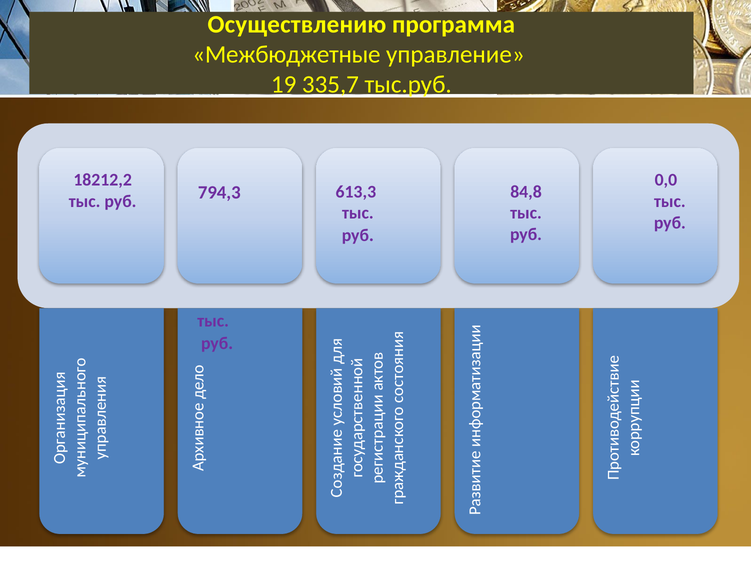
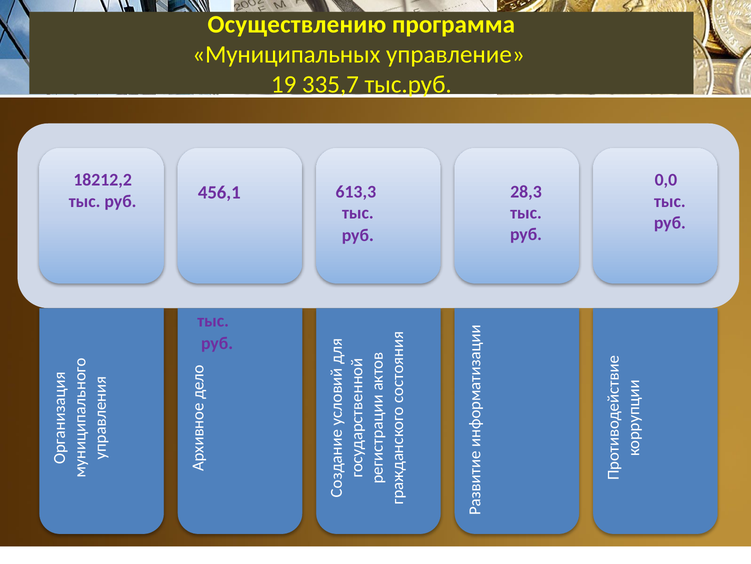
Межбюджетные: Межбюджетные -> Муниципальных (286, 55)
84,8: 84,8 -> 28,3 (526, 192)
794,3: 794,3 -> 456,1 (219, 192)
